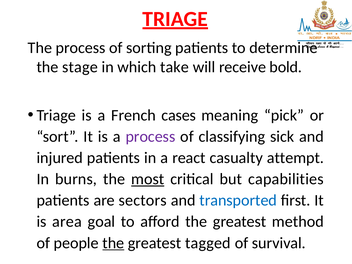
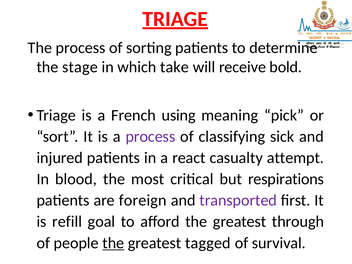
cases: cases -> using (179, 115)
burns: burns -> blood (76, 179)
most underline: present -> none (148, 179)
capabilities: capabilities -> respirations (286, 179)
sectors: sectors -> foreign (143, 200)
transported colour: blue -> purple (238, 200)
area: area -> refill (67, 222)
method: method -> through (298, 222)
